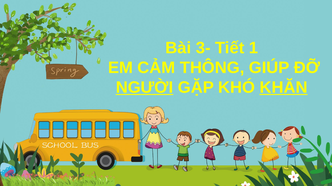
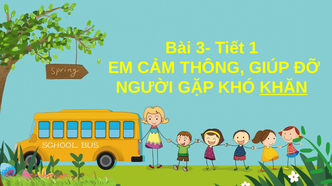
NGƯỜI underline: present -> none (145, 88)
